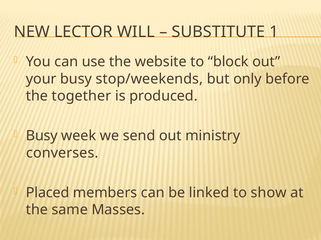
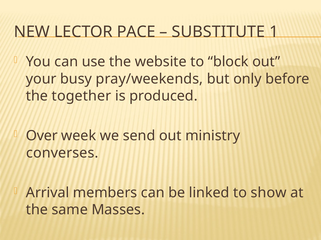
WILL: WILL -> PACE (136, 32)
stop/weekends: stop/weekends -> pray/weekends (149, 79)
Busy: Busy -> Over (42, 136)
Placed: Placed -> Arrival (48, 193)
